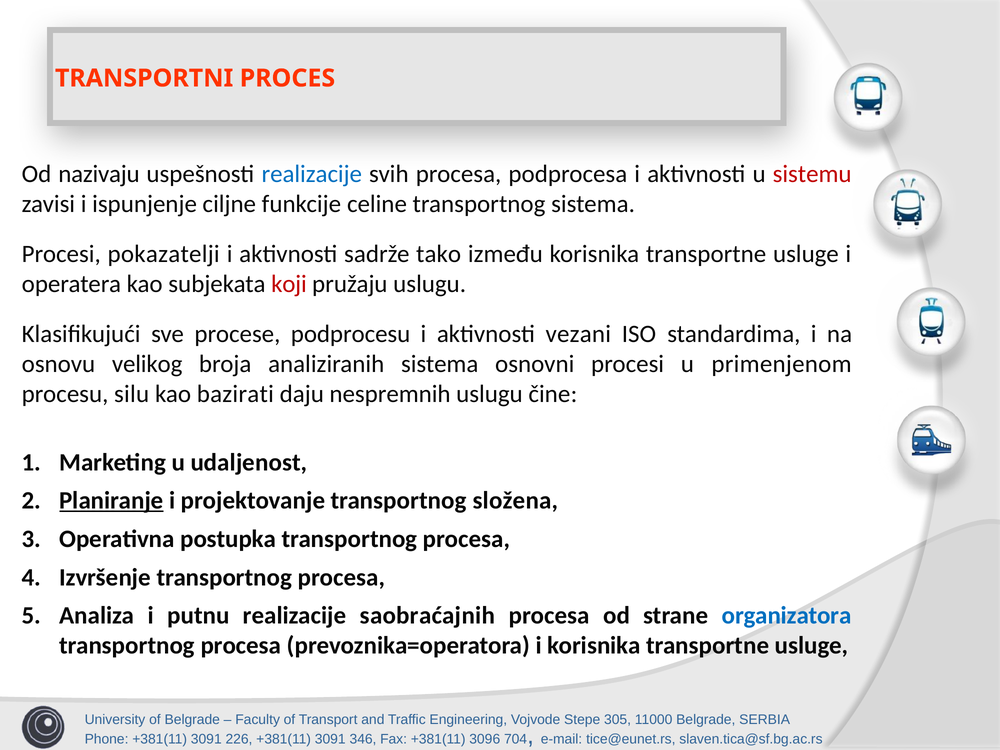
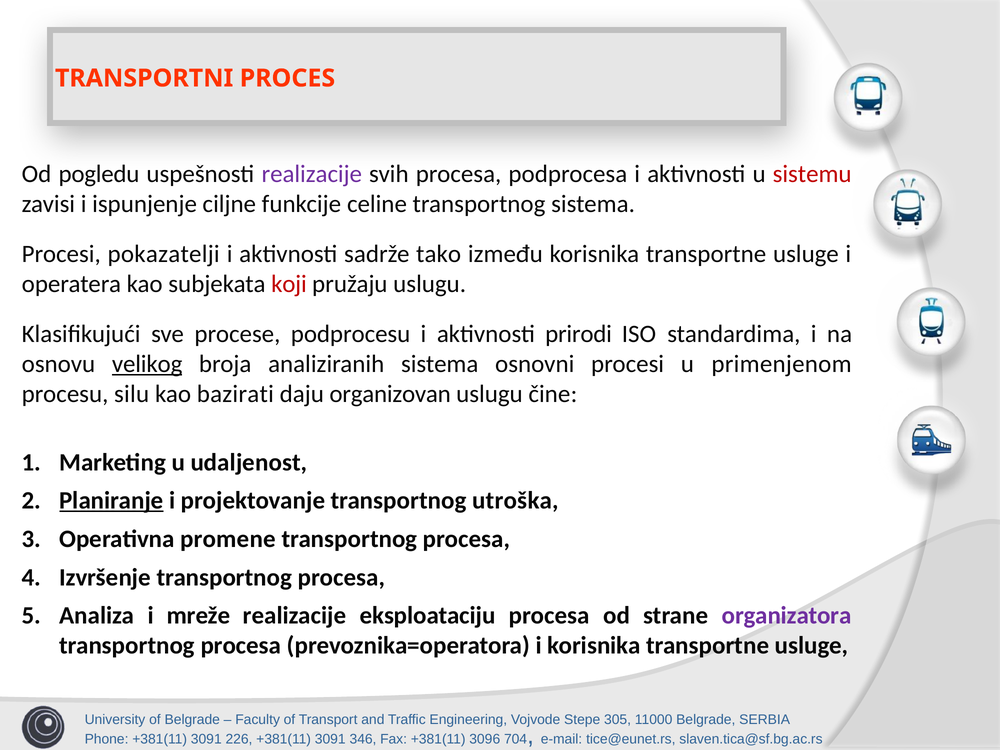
nazivaju: nazivaju -> pogledu (99, 174)
realizacije colour: blue -> purple (312, 174)
vezani: vezani -> prirodi (579, 334)
velikog underline: none -> present (147, 364)
nespremnih: nespremnih -> organizovan (390, 394)
složena: složena -> utroška (515, 501)
postupka: postupka -> promene (228, 539)
putnu: putnu -> mreže (199, 616)
saobraćajnih: saobraćajnih -> eksploataciju (428, 616)
organizatora colour: blue -> purple (787, 616)
